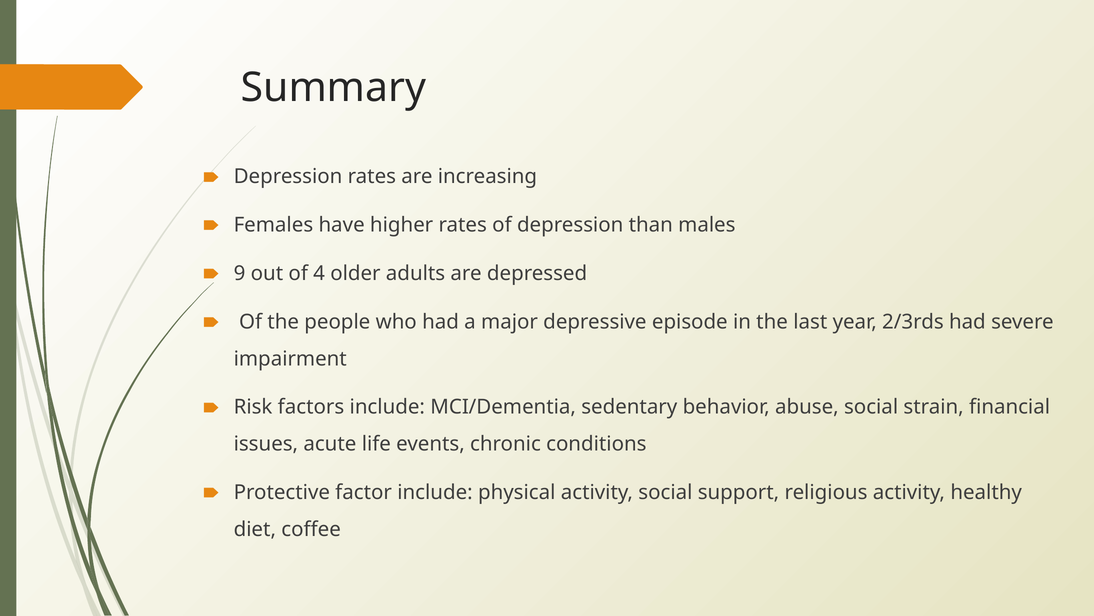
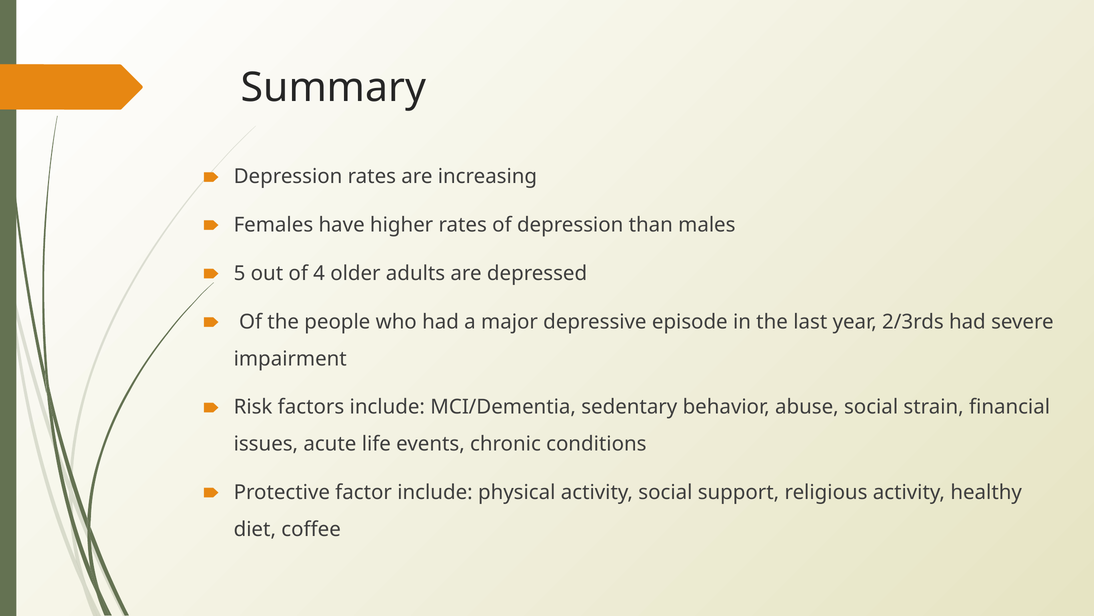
9: 9 -> 5 (240, 273)
